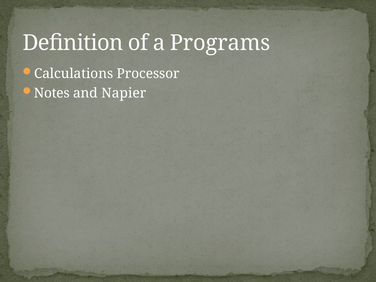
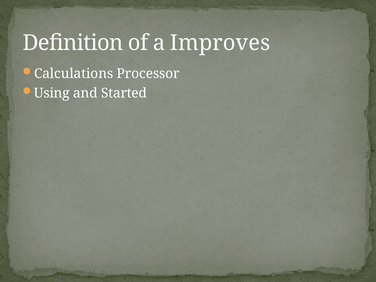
Programs: Programs -> Improves (220, 43)
Notes: Notes -> Using (52, 93)
Napier: Napier -> Started (124, 93)
